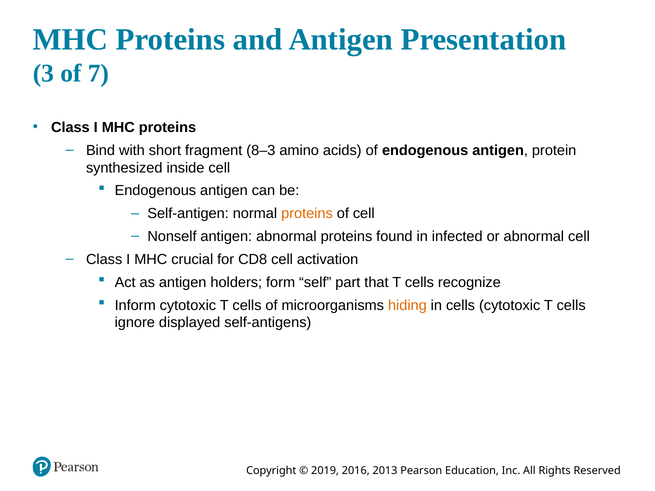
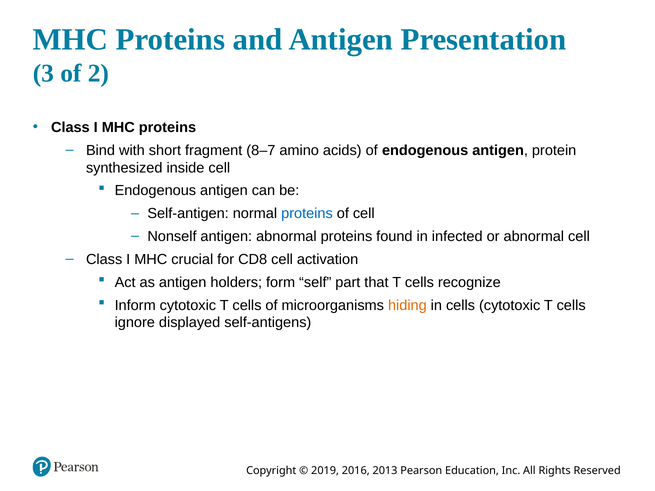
7: 7 -> 2 (98, 73)
8–3: 8–3 -> 8–7 (261, 150)
proteins colour: orange -> blue (307, 214)
